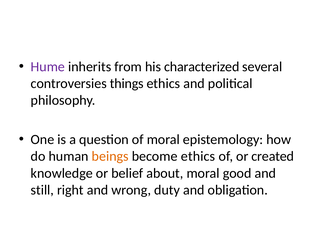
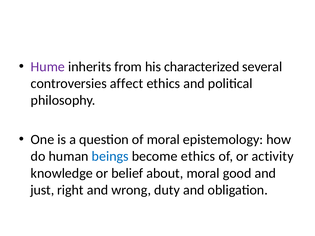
things: things -> affect (127, 84)
beings colour: orange -> blue (110, 157)
created: created -> activity (273, 157)
still: still -> just (42, 190)
